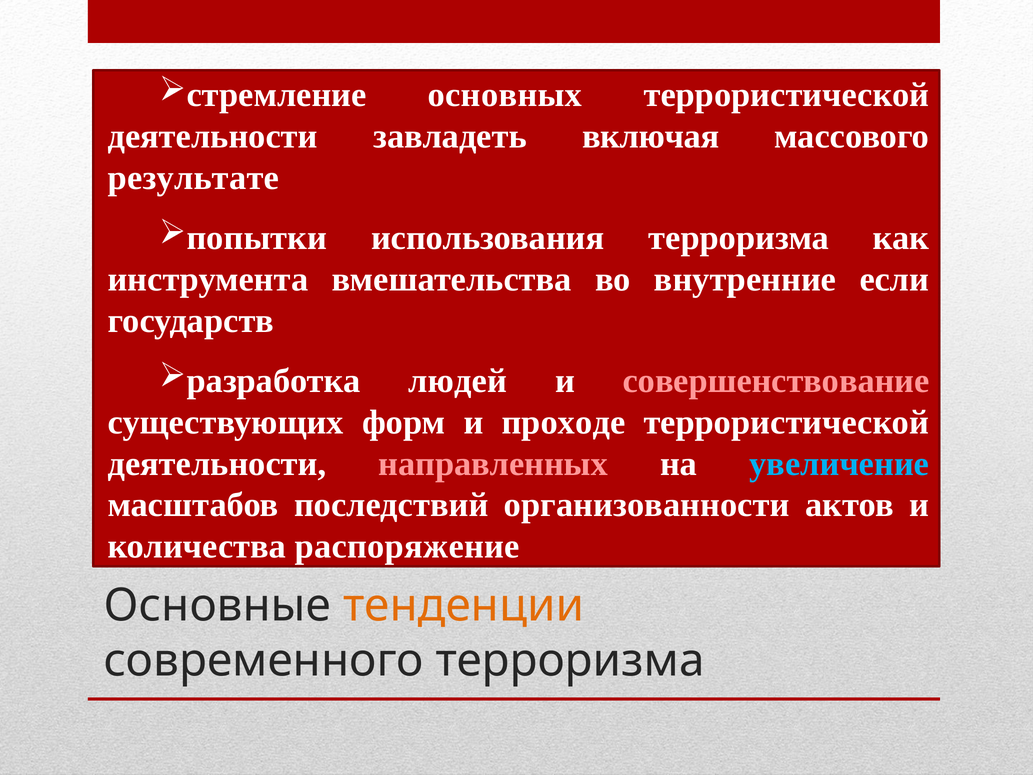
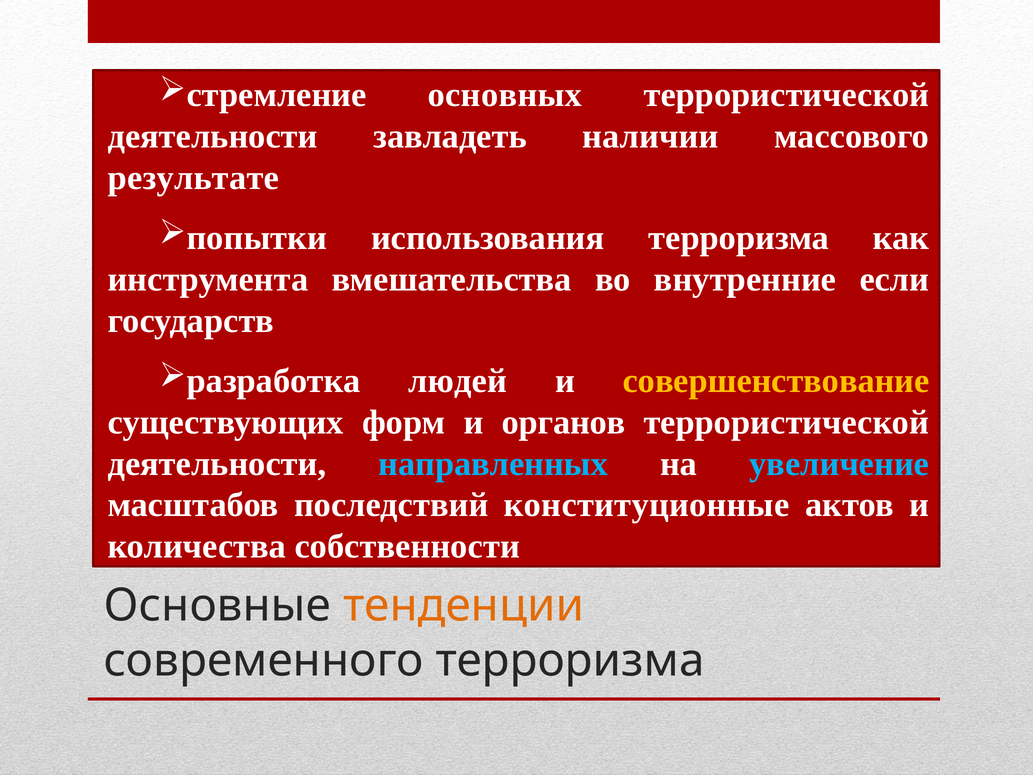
включая: включая -> наличии (650, 136)
совершенствование colour: pink -> yellow (776, 381)
проходе: проходе -> органов (564, 422)
направленных colour: pink -> light blue (493, 464)
организованности: организованности -> конституционные (647, 505)
распоряжение: распоряжение -> собственности (407, 546)
